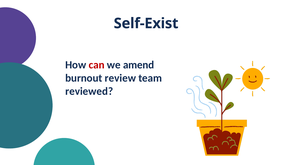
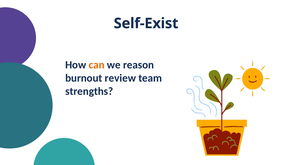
can colour: red -> orange (97, 65)
amend: amend -> reason (139, 65)
reviewed: reviewed -> strengths (89, 91)
